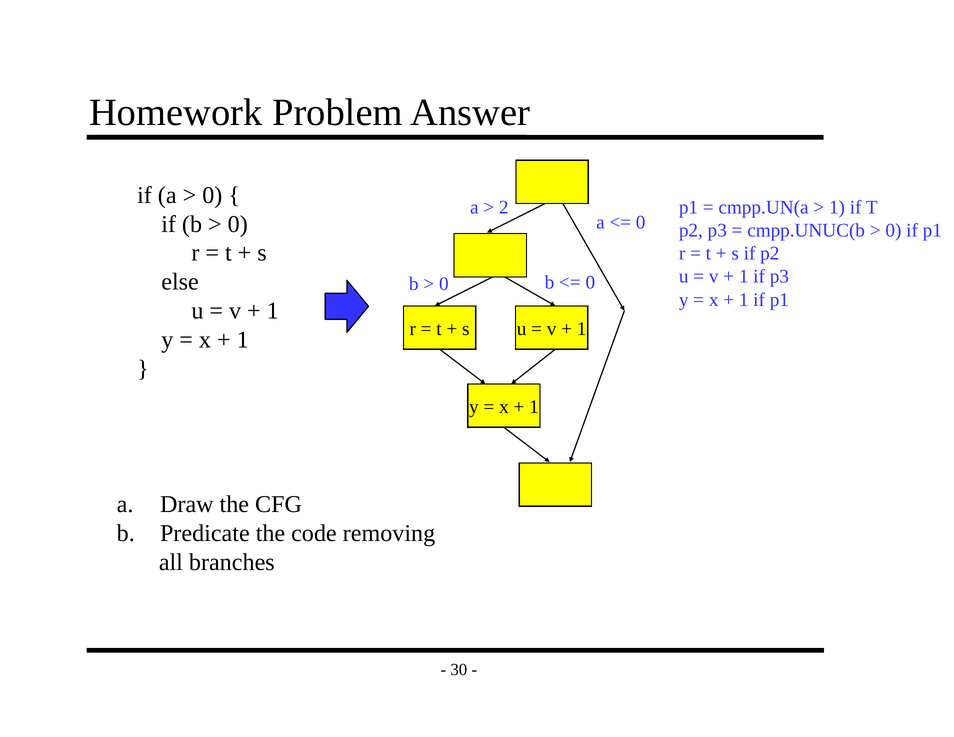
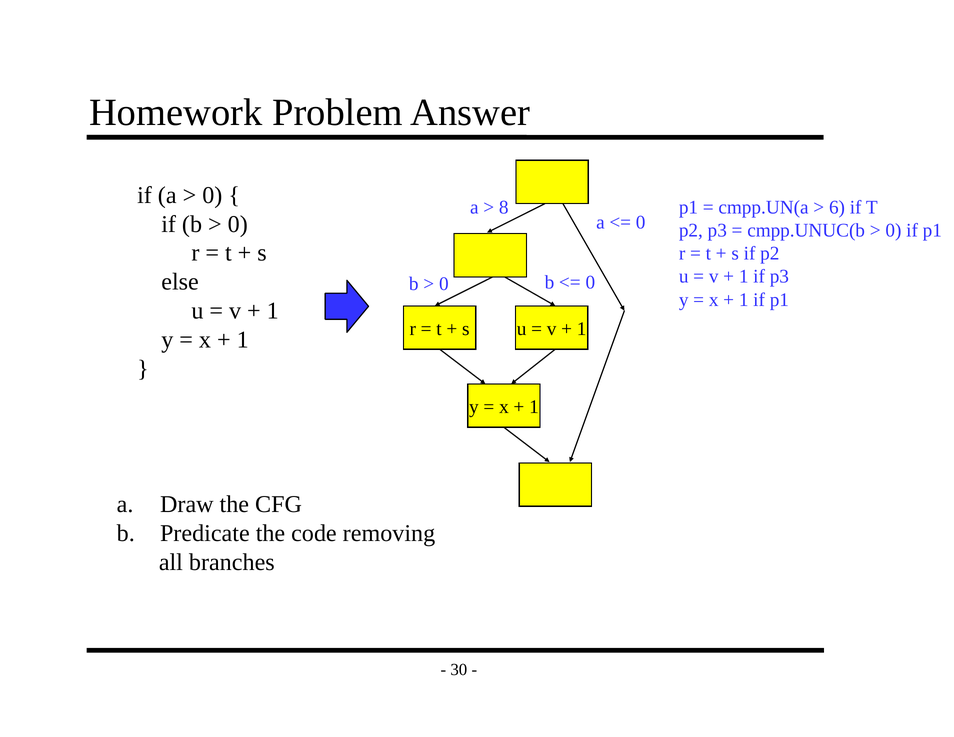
2: 2 -> 8 (504, 207)
1: 1 -> 6 (837, 207)
